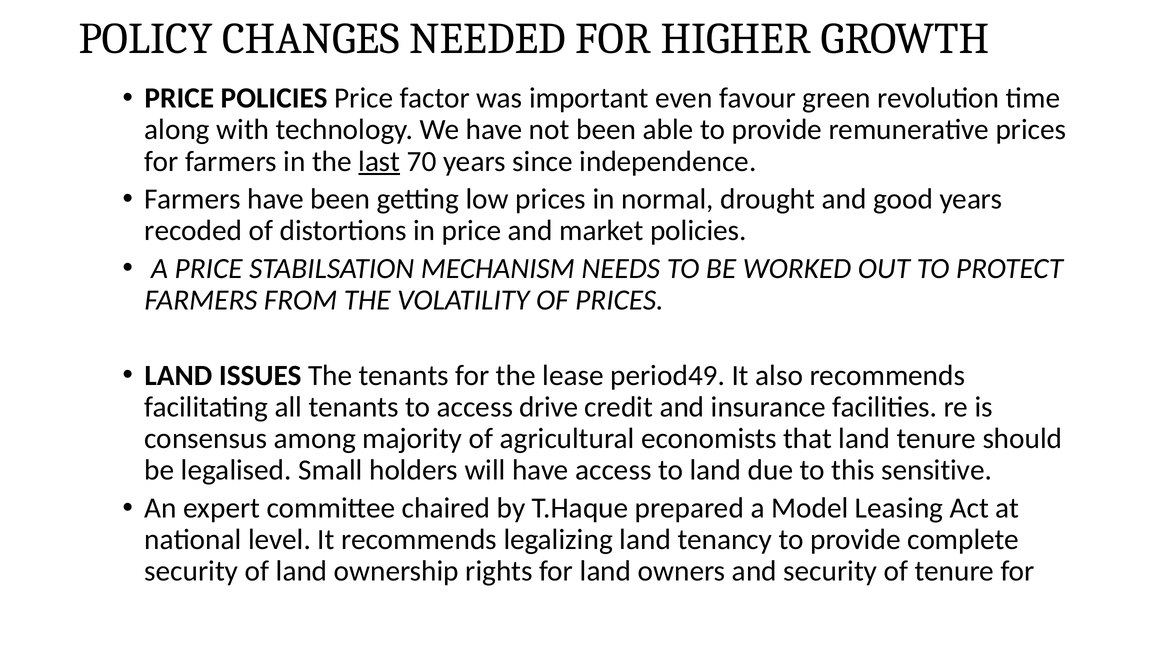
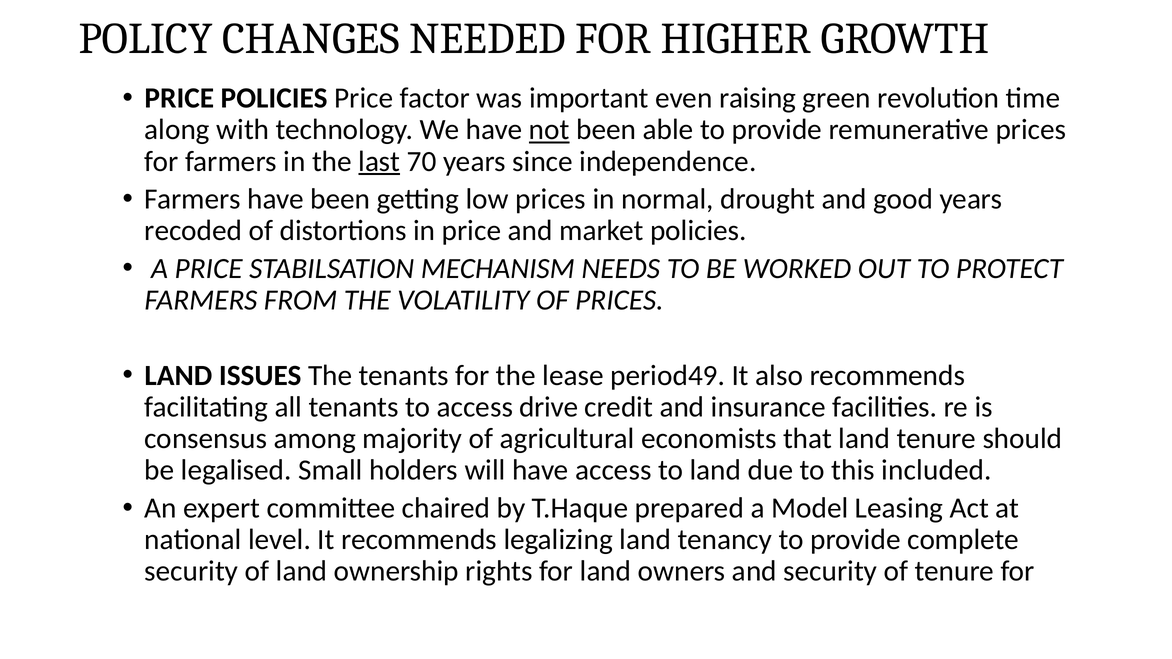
favour: favour -> raising (758, 98)
not underline: none -> present (549, 130)
sensitive: sensitive -> included (937, 470)
